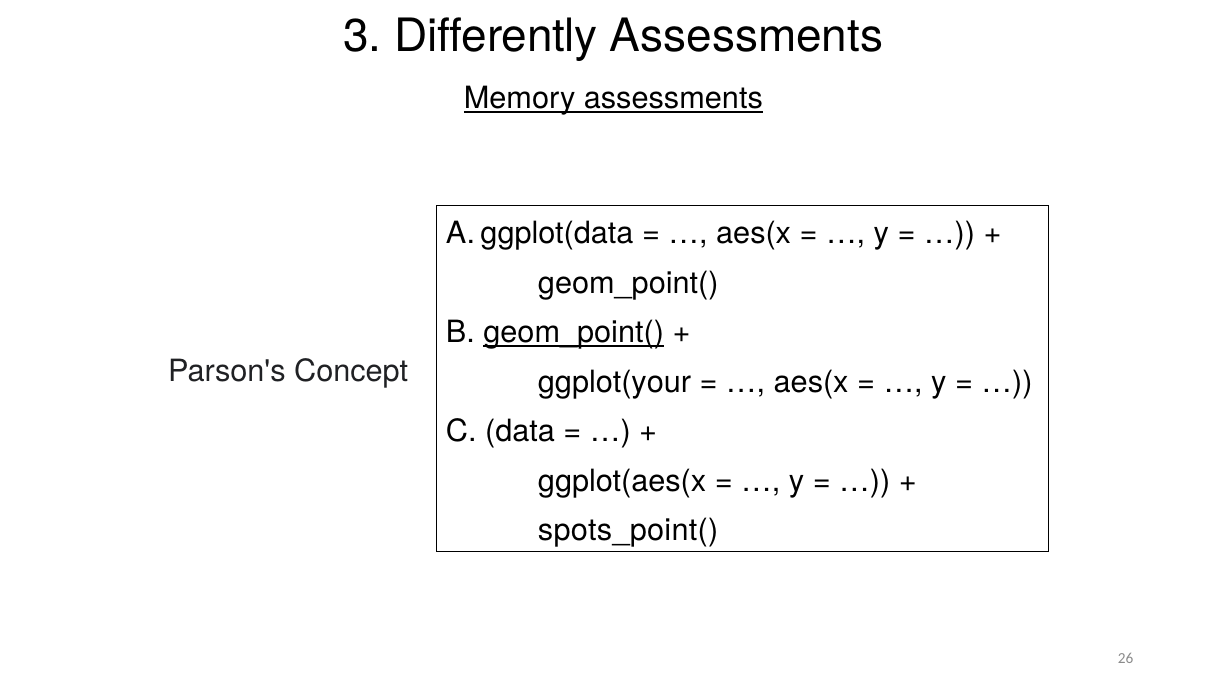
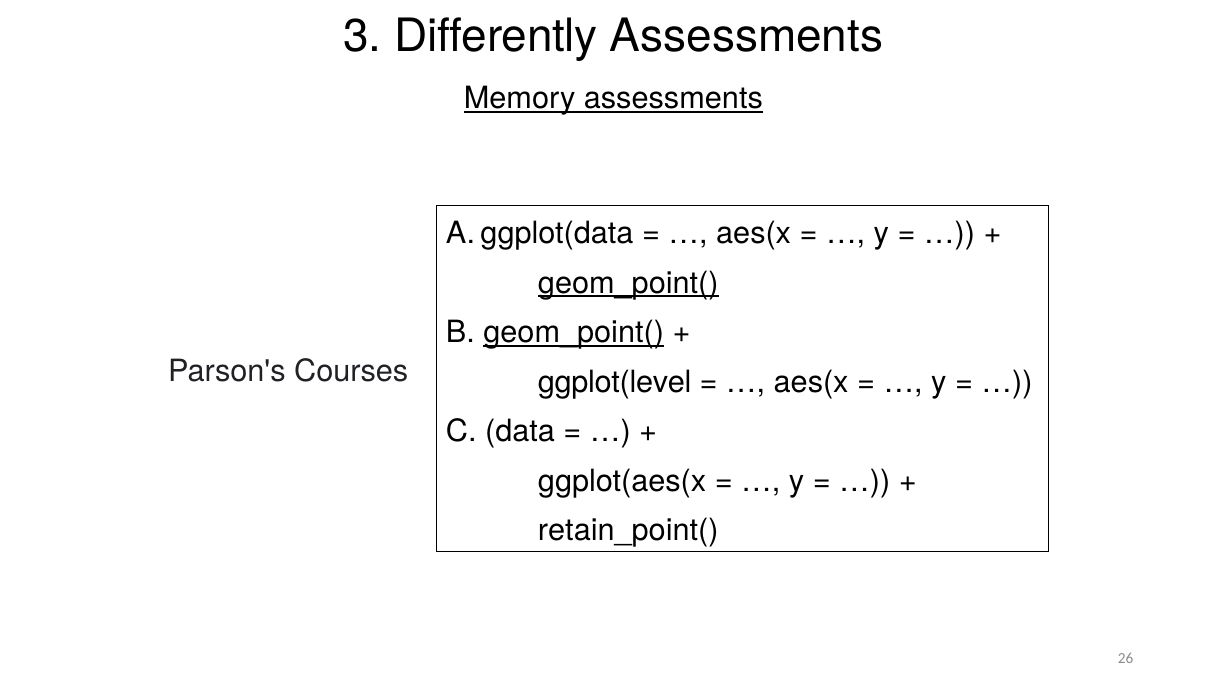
geom_point( underline: none -> present (628, 283)
Concept: Concept -> Courses (351, 372)
ggplot(your: ggplot(your -> ggplot(level (615, 382)
spots_point(: spots_point( -> retain_point( (628, 531)
